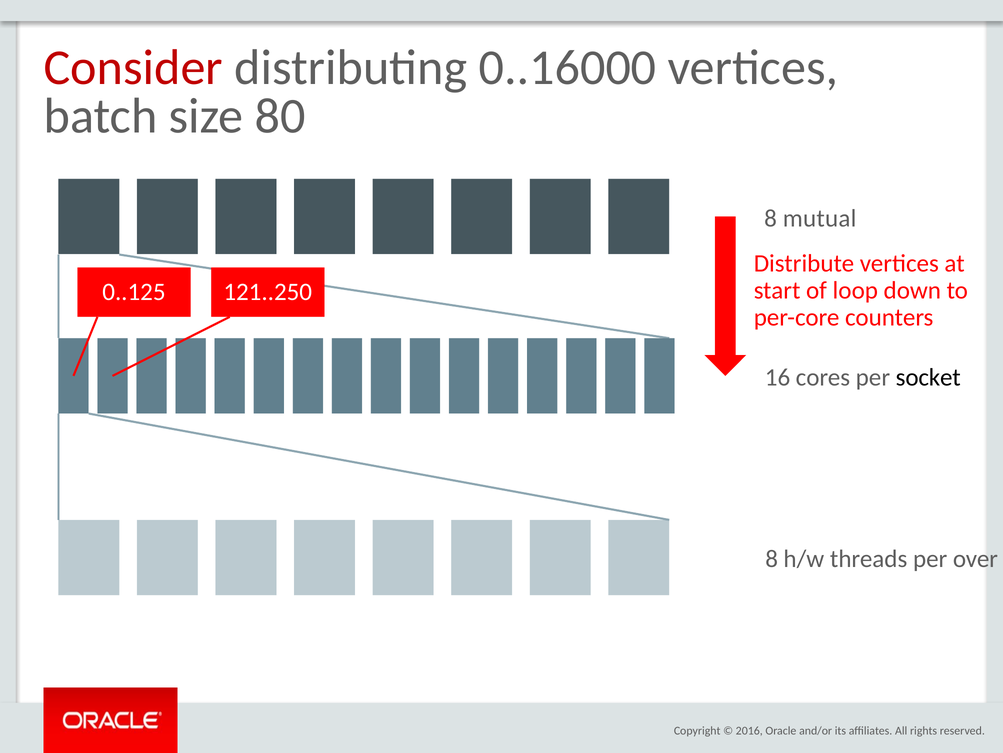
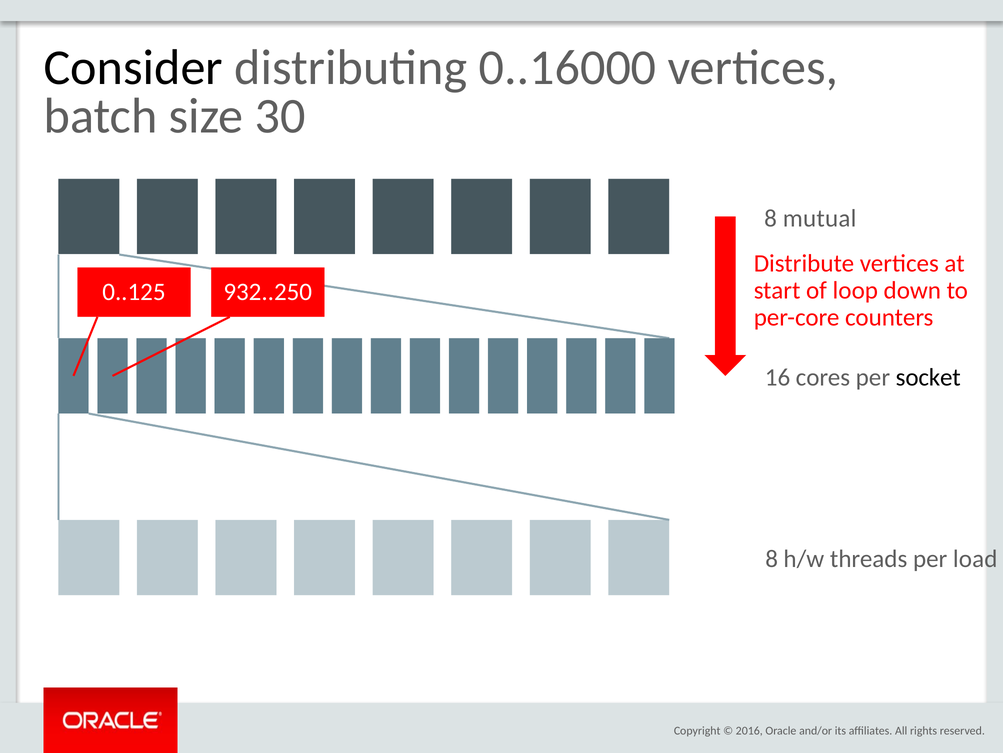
Consider colour: red -> black (133, 68)
80: 80 -> 30 (280, 116)
121..250: 121..250 -> 932..250 (268, 292)
over: over -> load (975, 558)
